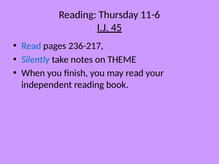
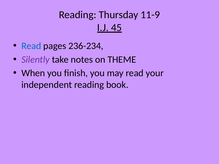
11-6: 11-6 -> 11-9 (150, 15)
236-217: 236-217 -> 236-234 (86, 46)
Silently colour: blue -> purple (36, 60)
